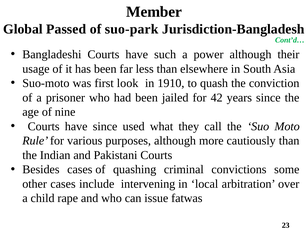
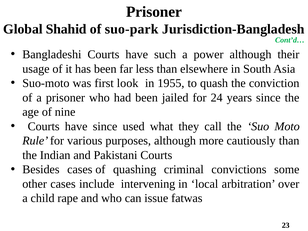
Member: Member -> Prisoner (154, 12)
Passed: Passed -> Shahid (66, 29)
1910: 1910 -> 1955 (171, 83)
42: 42 -> 24 (217, 98)
